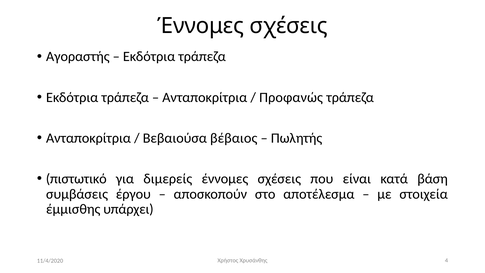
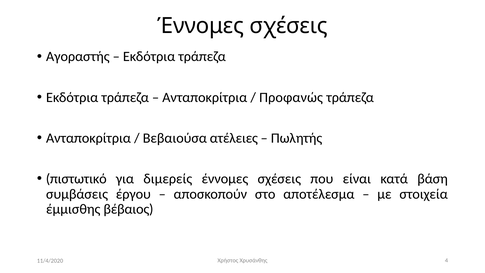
βέβαιος: βέβαιος -> ατέλειες (234, 138)
υπάρχει: υπάρχει -> βέβαιος (128, 209)
